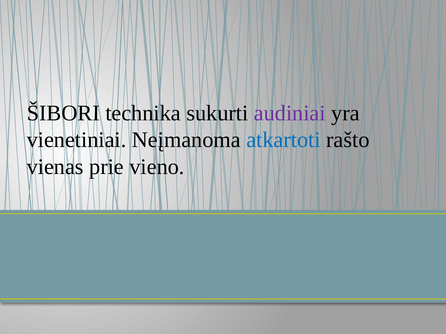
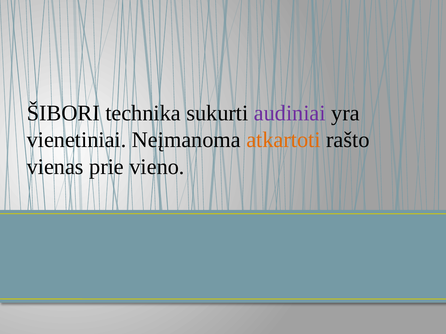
atkartoti colour: blue -> orange (283, 140)
